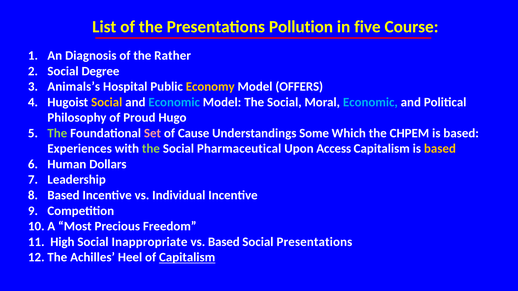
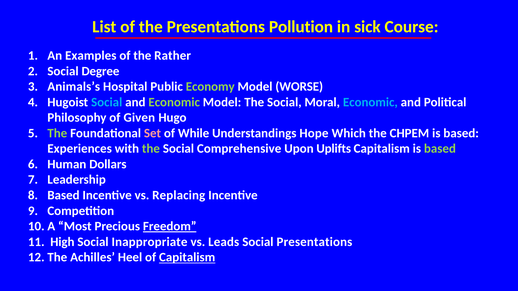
five: five -> sick (367, 27)
Diagnosis: Diagnosis -> Examples (91, 56)
Economy colour: yellow -> light green (210, 87)
OFFERS: OFFERS -> WORSE (299, 87)
Social colour: yellow -> light blue (107, 102)
Economic colour: light blue -> light green (174, 102)
Proud: Proud -> Given (139, 118)
Cause: Cause -> While (194, 133)
Some: Some -> Hope (314, 133)
Pharmaceutical: Pharmaceutical -> Comprehensive (239, 149)
Access: Access -> Uplifts (334, 149)
based colour: yellow -> light green (440, 149)
Individual: Individual -> Replacing (179, 195)
Freedom underline: none -> present (170, 227)
vs Based: Based -> Leads (224, 242)
